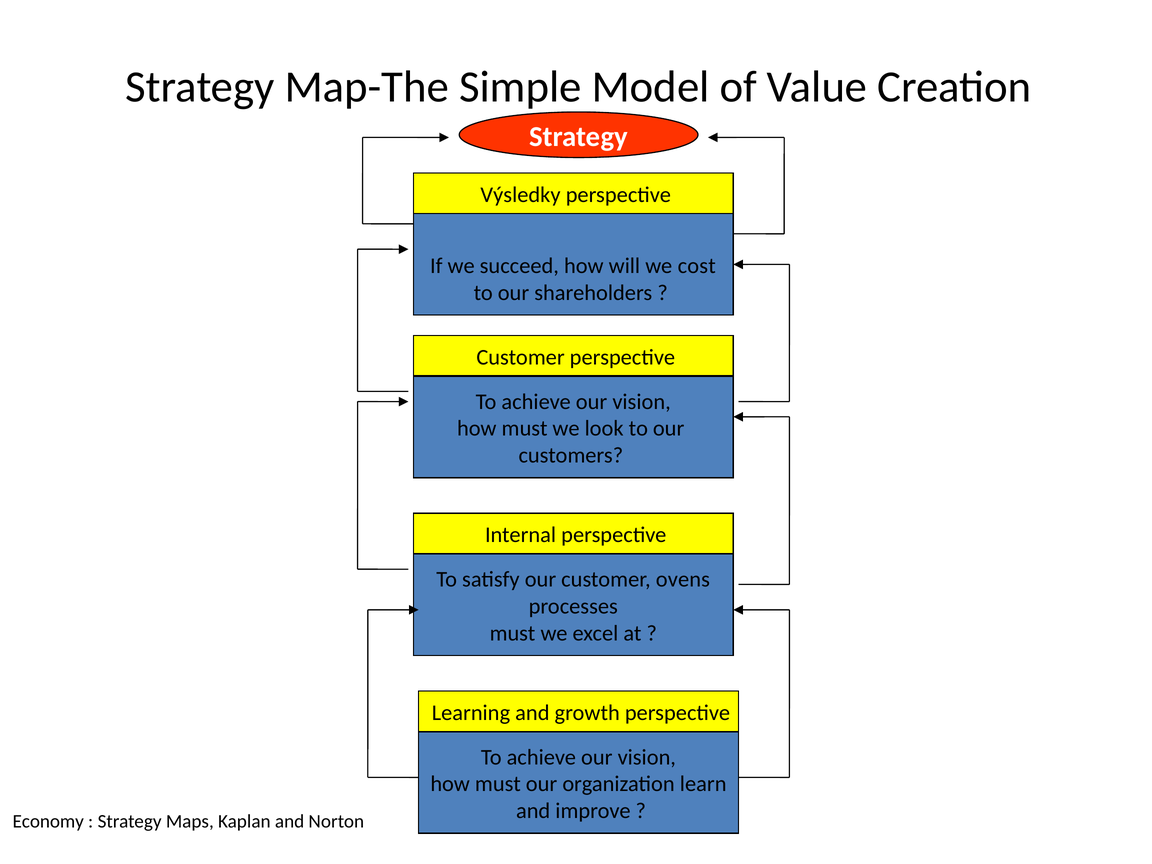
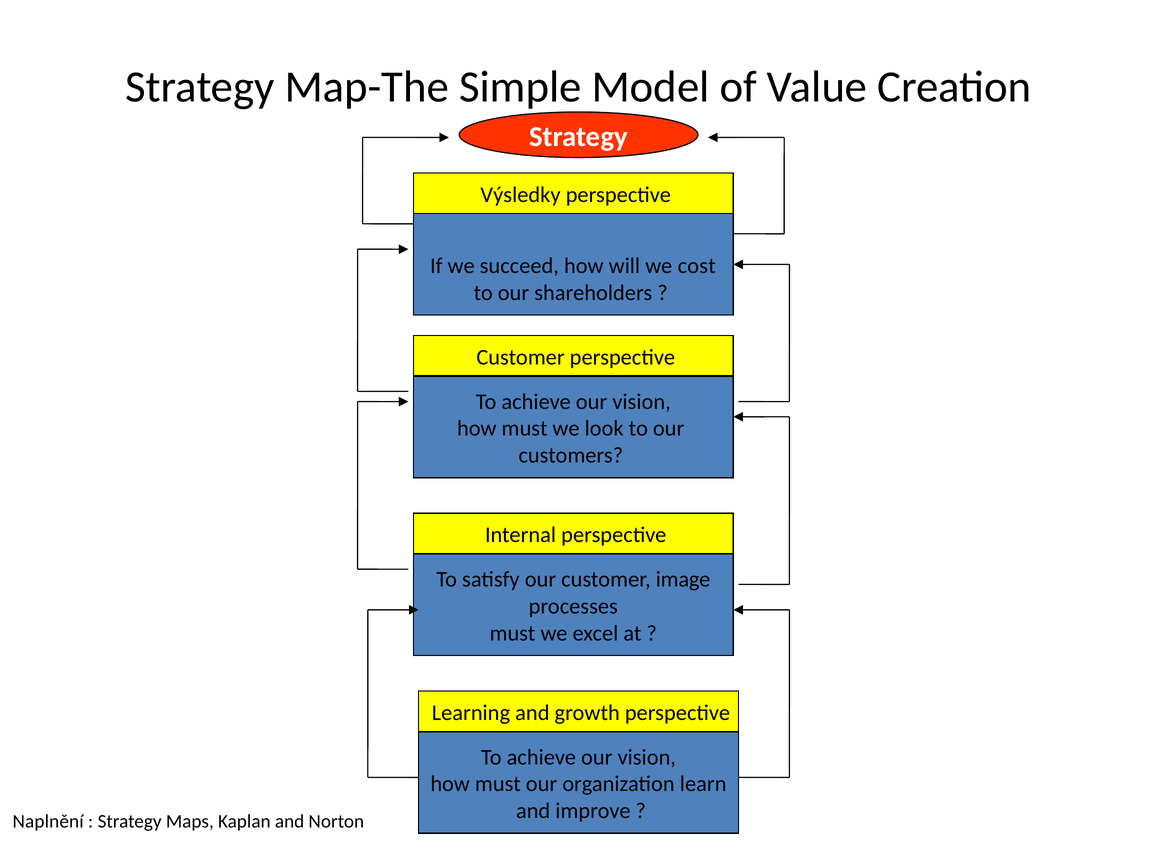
ovens: ovens -> image (683, 579)
Economy: Economy -> Naplnění (48, 821)
